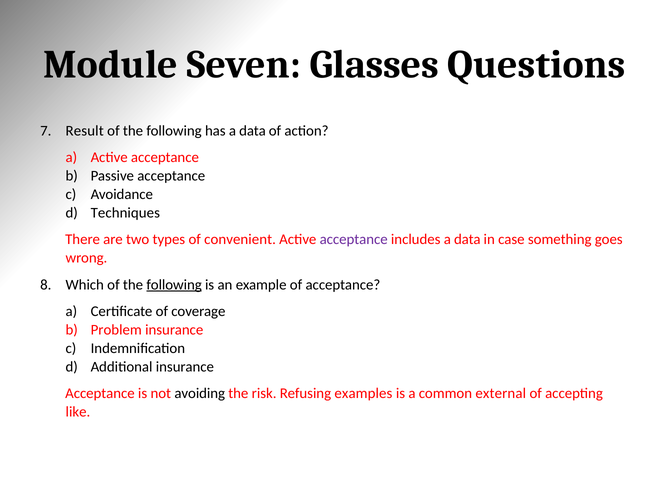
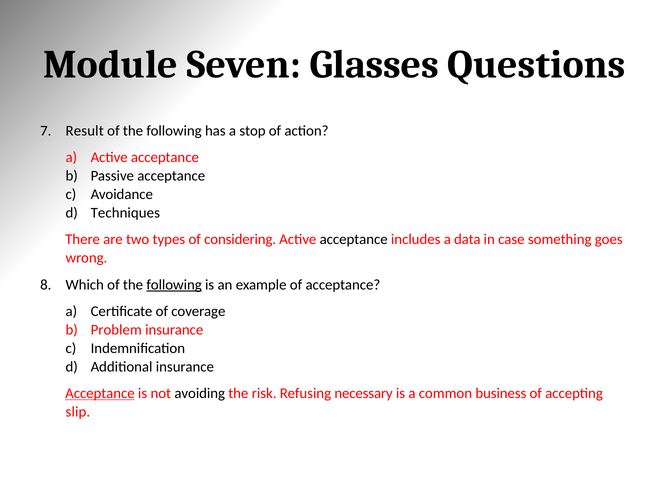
has a data: data -> stop (252, 131)
convenient: convenient -> considering (240, 240)
acceptance colour: purple -> black (354, 240)
Acceptance underline: none -> present (100, 394)
examples: examples -> necessary (364, 394)
external: external -> business (501, 394)
like: like -> slip (78, 412)
